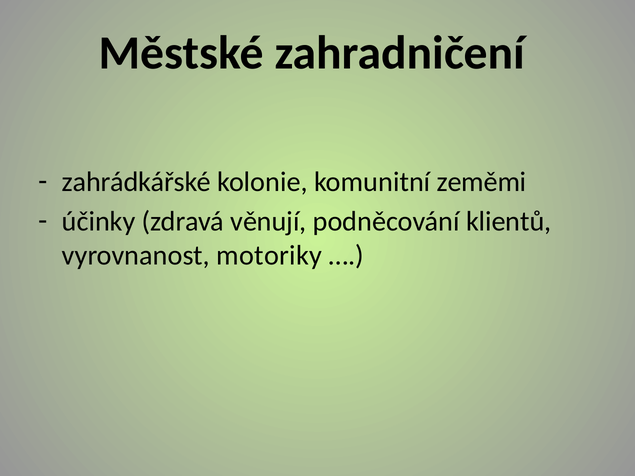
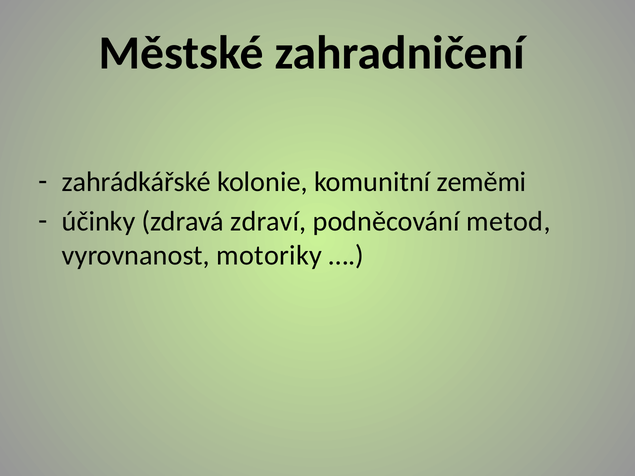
věnují: věnují -> zdraví (268, 222)
klientů: klientů -> metod (509, 222)
